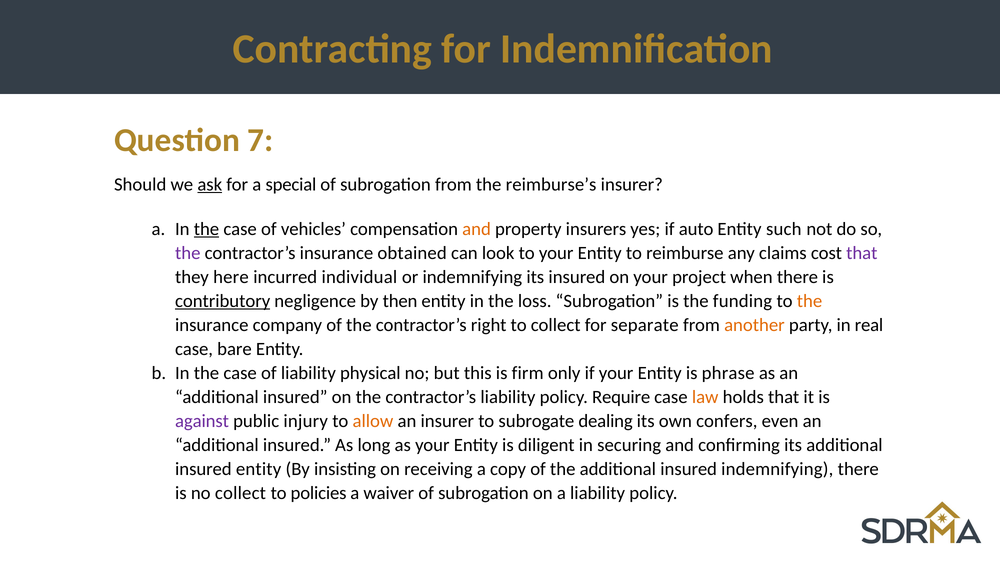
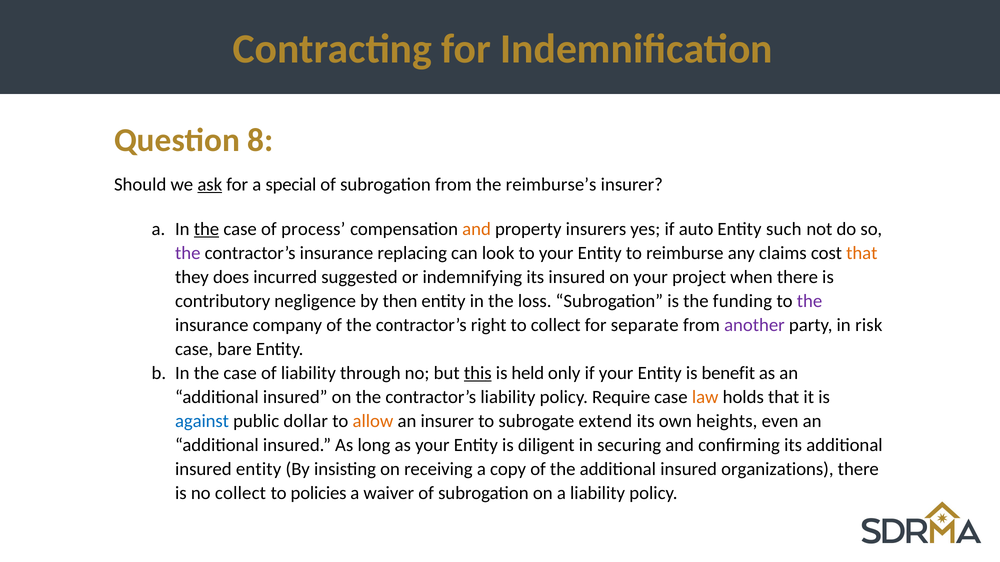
7: 7 -> 8 (260, 140)
vehicles: vehicles -> process (313, 229)
obtained: obtained -> replacing (412, 253)
that colour: purple -> orange (862, 253)
here: here -> does (231, 277)
individual: individual -> suggested (360, 277)
contributory underline: present -> none (223, 301)
the colour: orange -> purple (809, 301)
another colour: orange -> purple (754, 325)
real: real -> risk (869, 325)
physical: physical -> through (370, 373)
this underline: none -> present (478, 373)
firm: firm -> held (528, 373)
phrase: phrase -> benefit (728, 373)
against colour: purple -> blue (202, 422)
injury: injury -> dollar (306, 422)
dealing: dealing -> extend (605, 422)
confers: confers -> heights (727, 422)
insured indemnifying: indemnifying -> organizations (777, 470)
